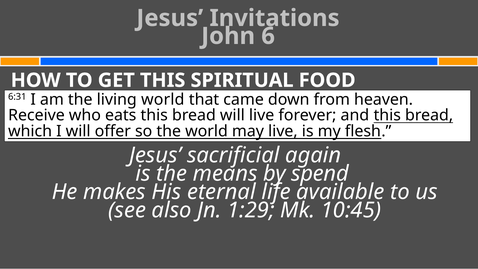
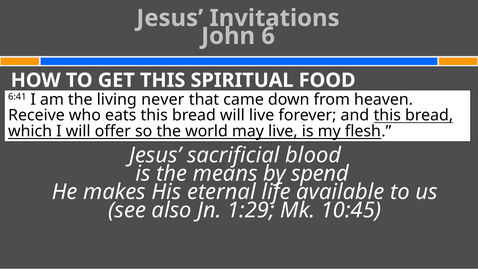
6:31: 6:31 -> 6:41 (17, 97)
living world: world -> never (163, 99)
again: again -> blood (313, 155)
